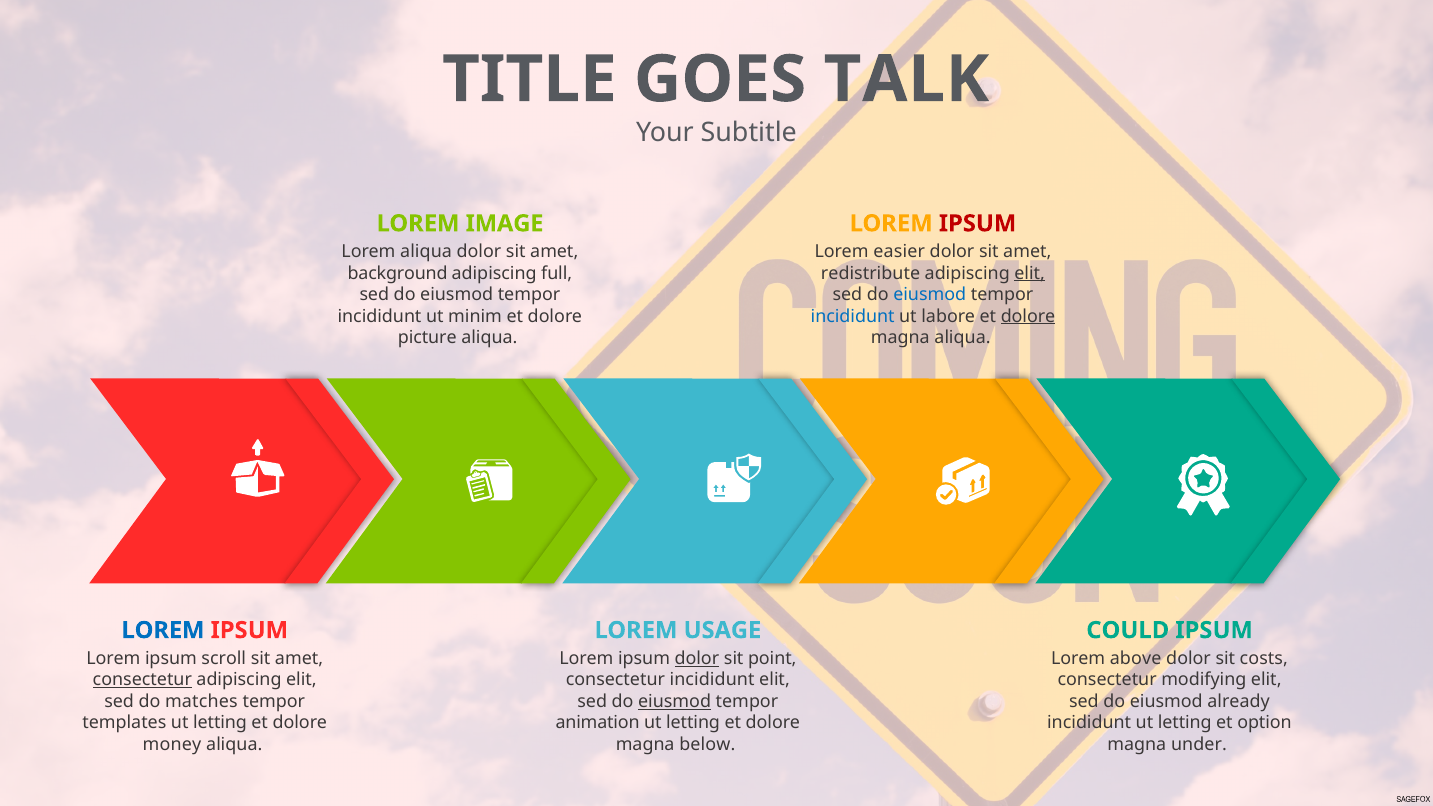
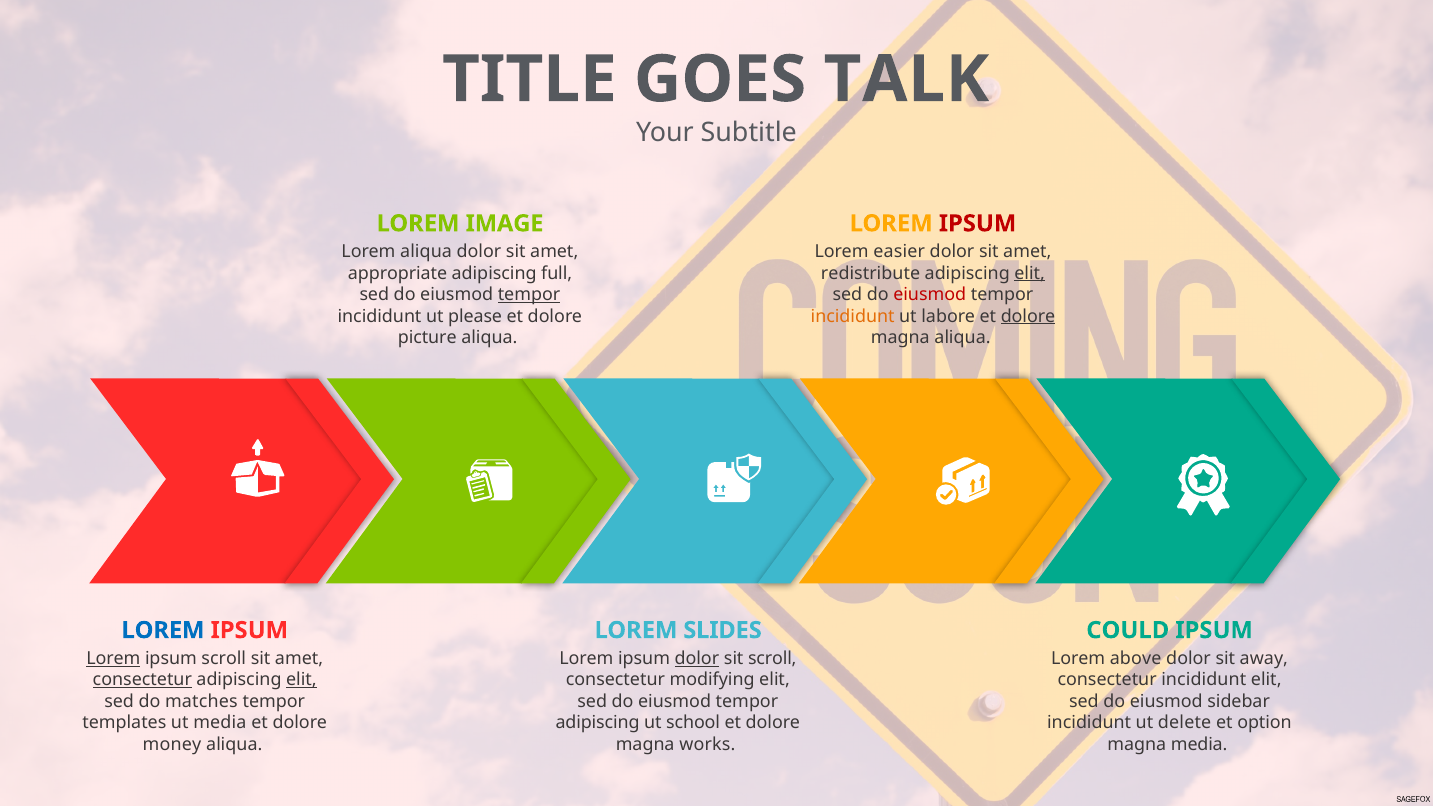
background: background -> appropriate (398, 273)
tempor underline: none -> present (529, 295)
eiusmod colour: blue -> red (930, 295)
minim: minim -> please (475, 316)
incididunt colour: blue -> orange (853, 316)
USAGE: USAGE -> SLIDES (723, 630)
Lorem underline: none -> present (113, 659)
sit point: point -> scroll (772, 659)
costs: costs -> away (1264, 659)
elit underline: none -> present (301, 680)
consectetur incididunt: incididunt -> modifying (712, 680)
consectetur modifying: modifying -> incididunt (1204, 680)
eiusmod underline: present -> none (675, 702)
already: already -> sidebar (1239, 702)
letting: letting -> media (220, 723)
animation: animation -> adipiscing (598, 723)
letting: letting -> school (693, 723)
incididunt ut letting: letting -> delete (1185, 723)
below: below -> works (707, 745)
magna under: under -> media (1199, 745)
